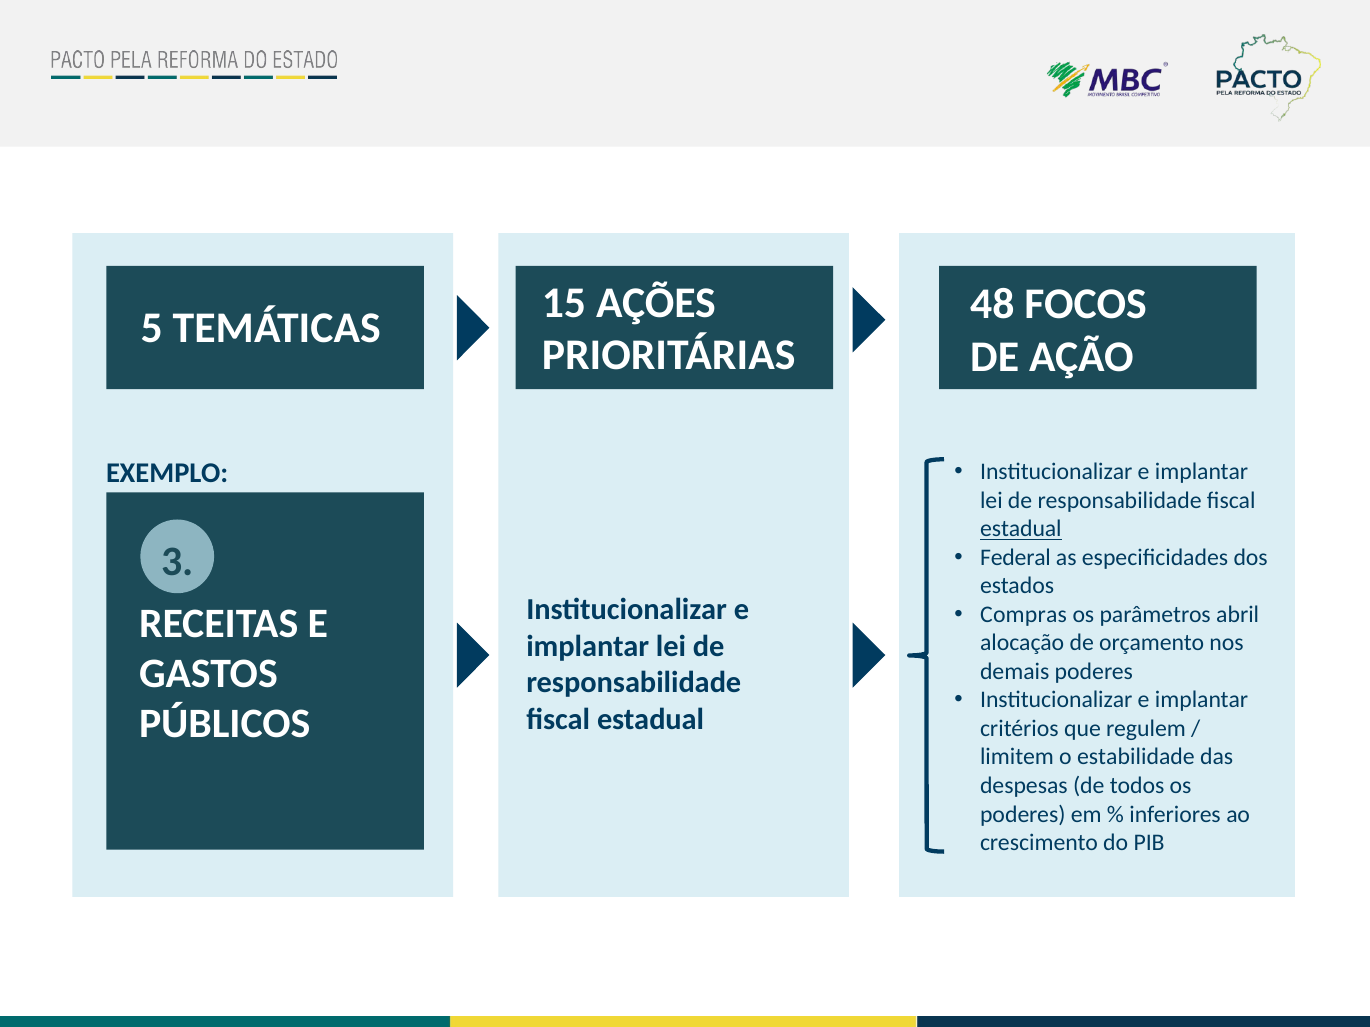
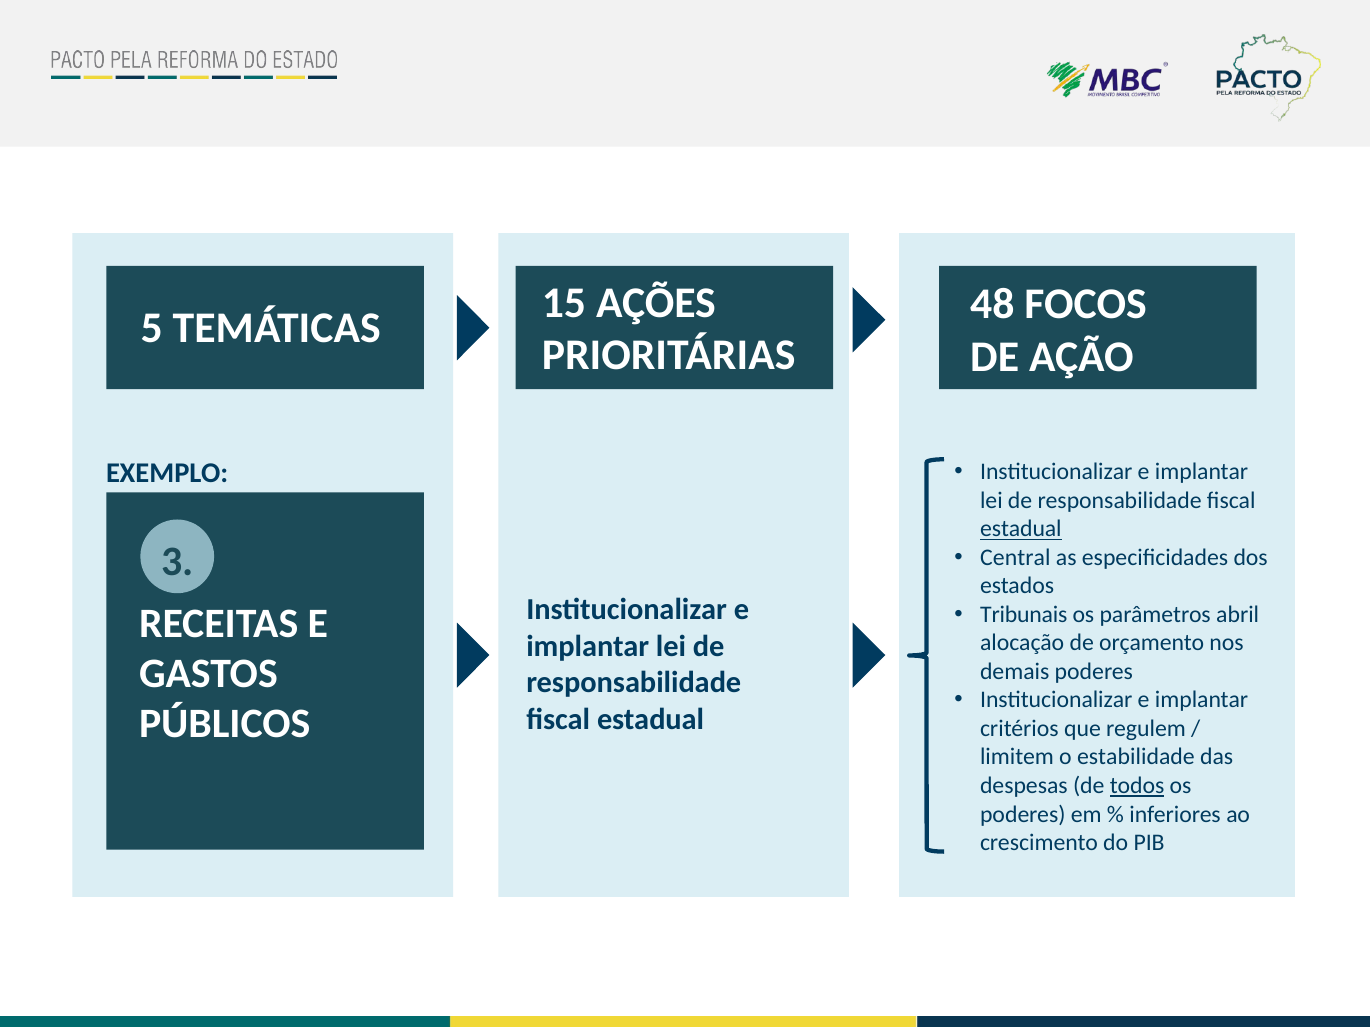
Federal: Federal -> Central (1015, 558)
Compras: Compras -> Tribunais (1024, 615)
todos underline: none -> present (1137, 786)
